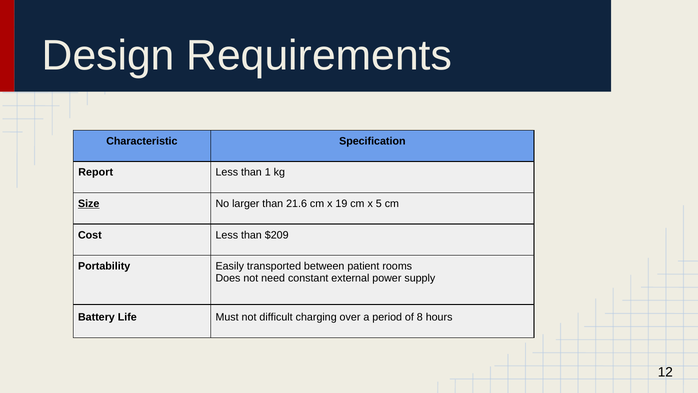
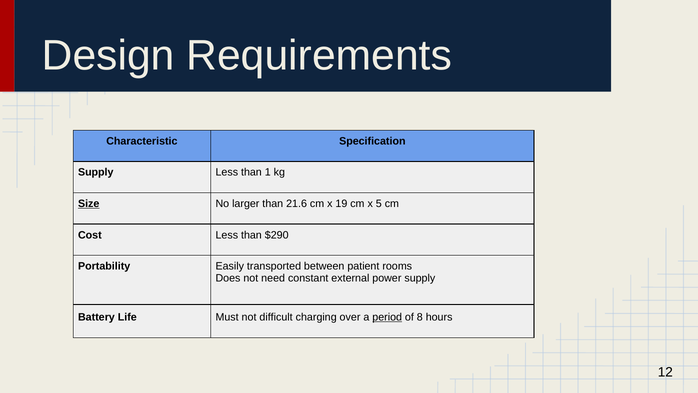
Report: Report -> Supply (96, 172)
$209: $209 -> $290 (277, 235)
period underline: none -> present (387, 317)
